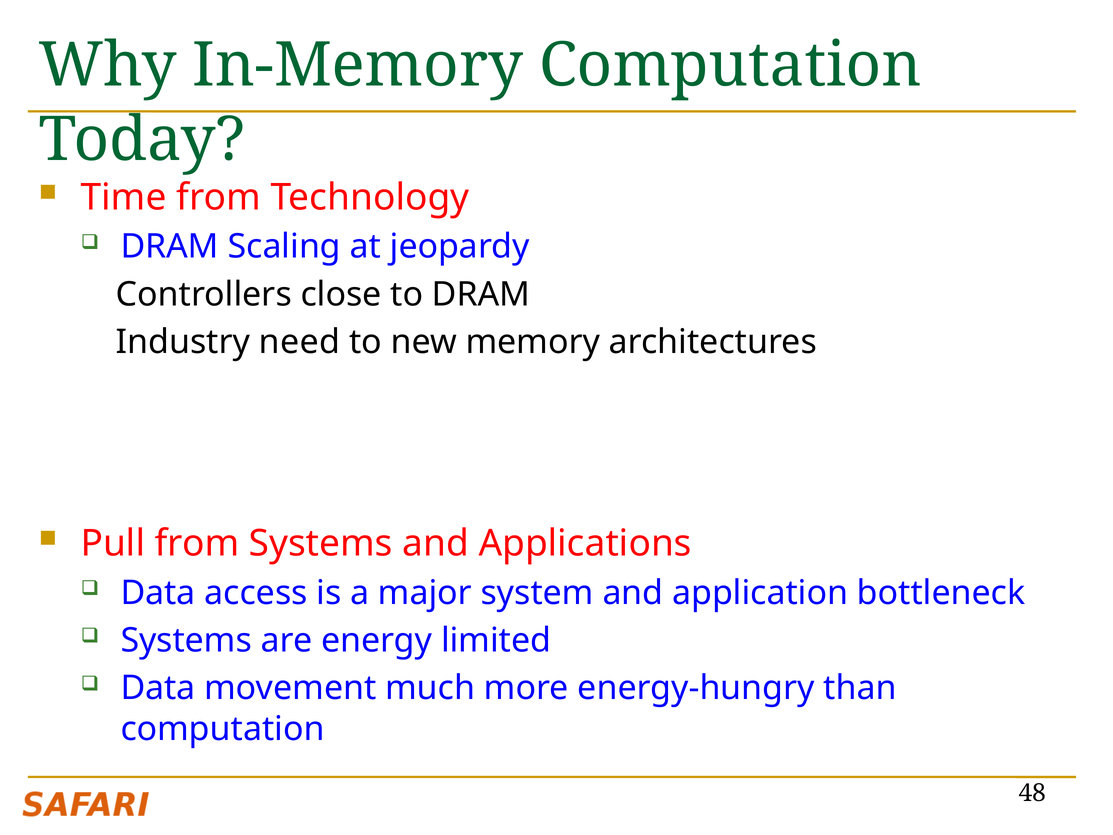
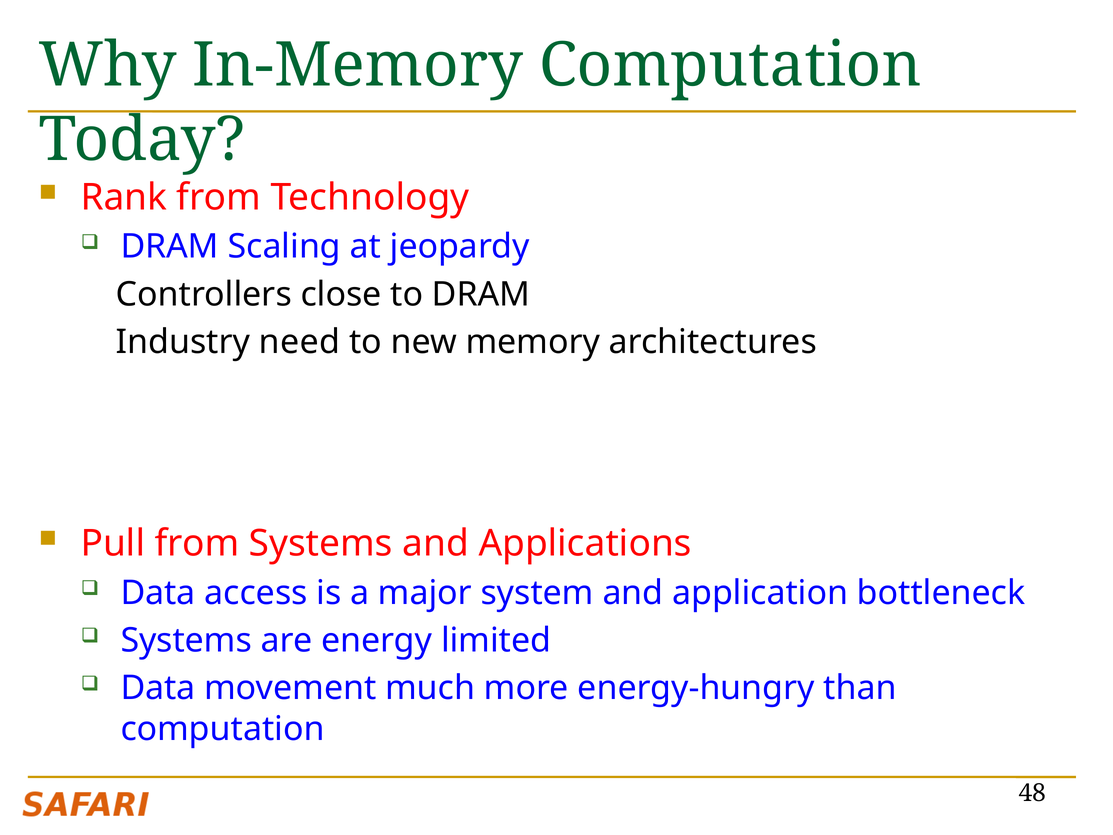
Time: Time -> Rank (124, 197)
